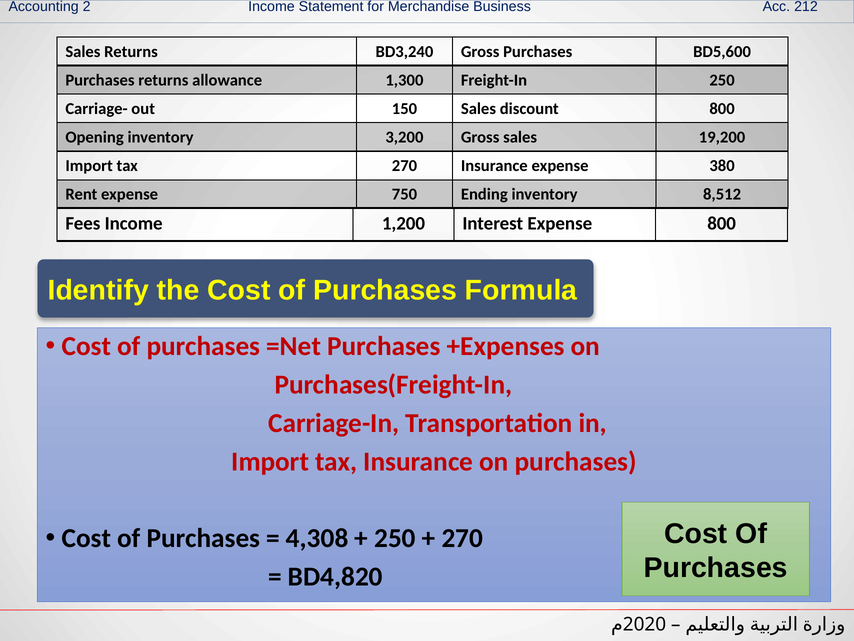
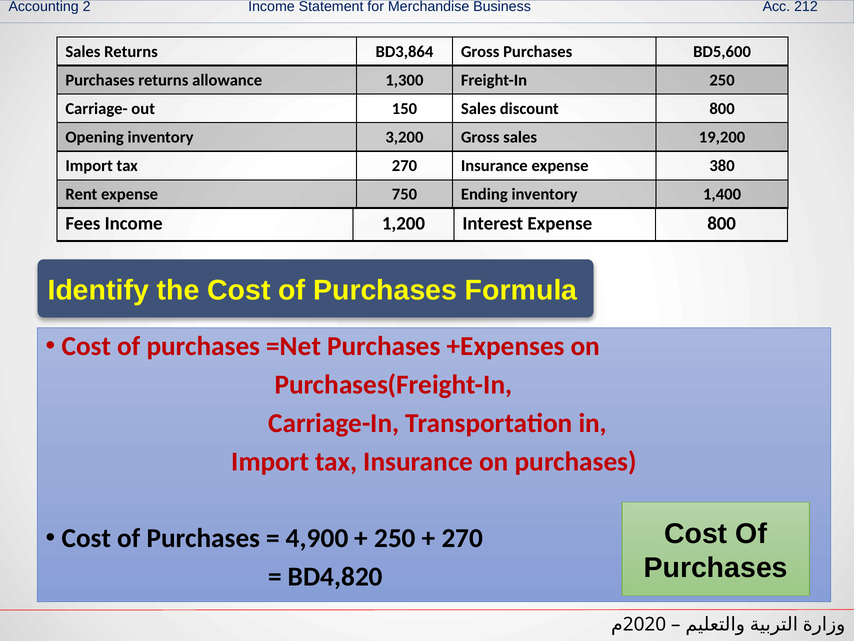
BD3,240: BD3,240 -> BD3,864 (404, 52)
8,512: 8,512 -> 1,400 (722, 194)
4,308: 4,308 -> 4,900 (317, 538)
